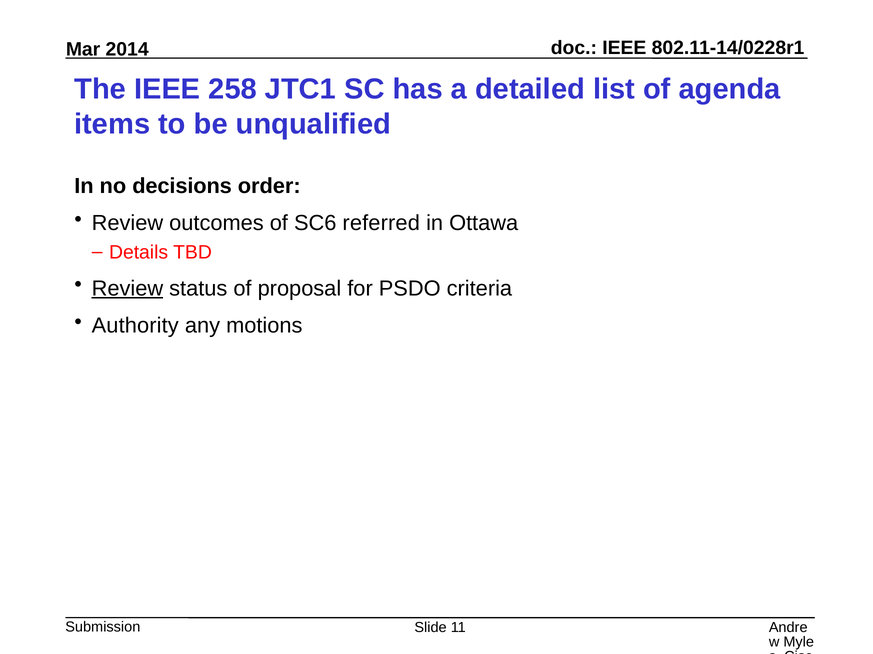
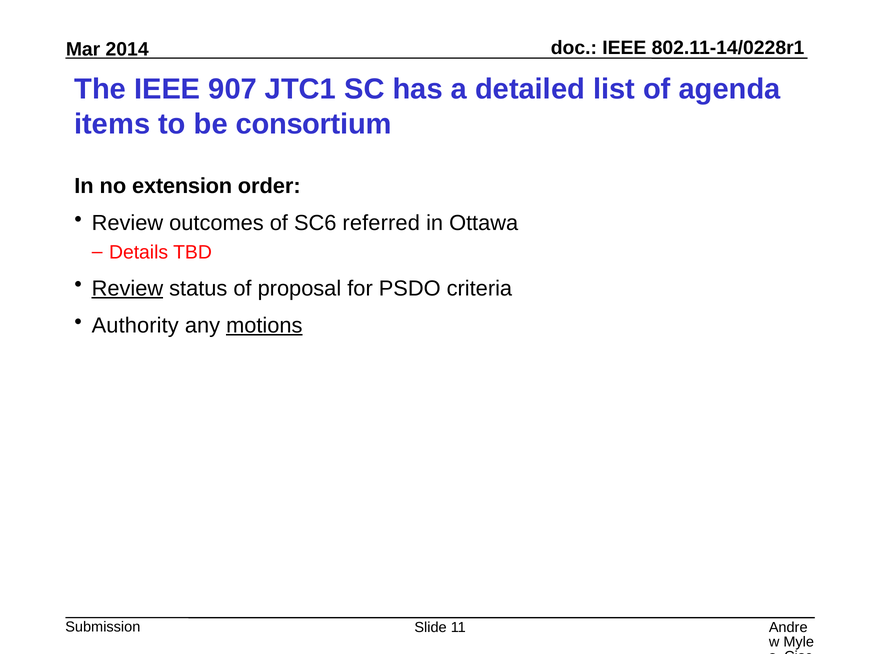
258: 258 -> 907 (233, 89)
unqualified: unqualified -> consortium (314, 124)
decisions: decisions -> extension (182, 186)
motions underline: none -> present (264, 326)
